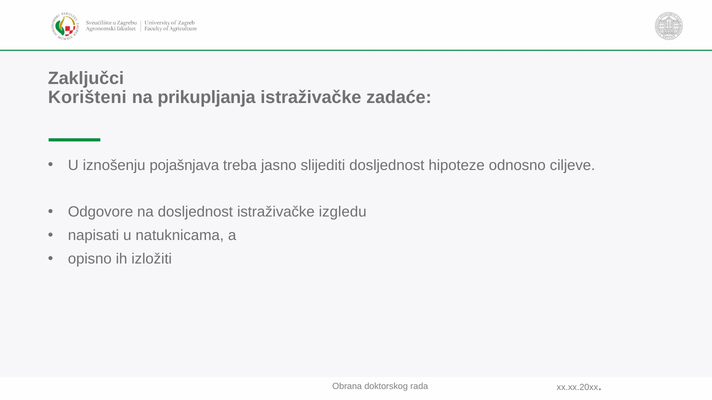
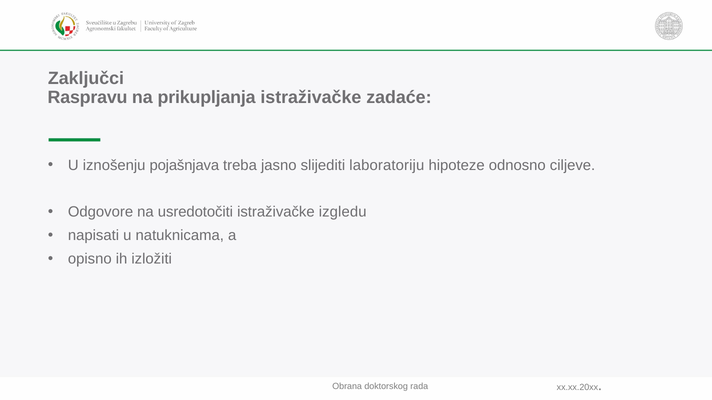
Korišteni: Korišteni -> Raspravu (88, 98)
slijediti dosljednost: dosljednost -> laboratoriju (387, 165)
na dosljednost: dosljednost -> usredotočiti (195, 212)
